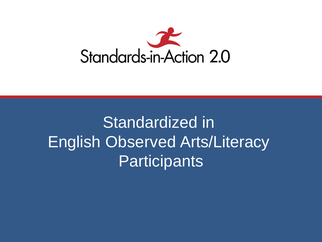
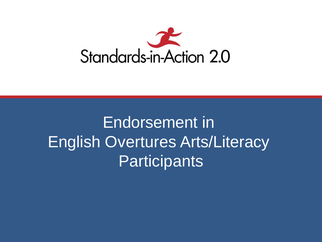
Standardized: Standardized -> Endorsement (150, 122)
Observed: Observed -> Overtures (141, 142)
